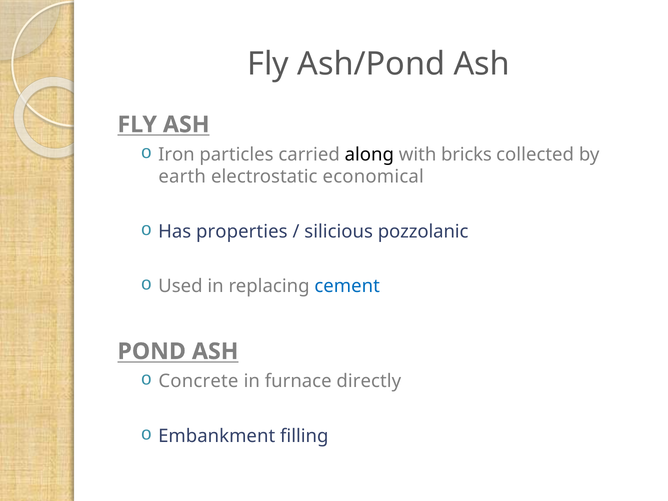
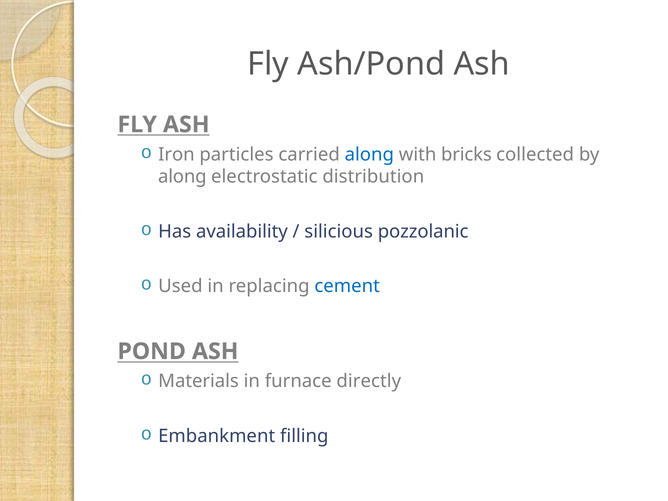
along colour: black -> blue (369, 154)
earth: earth -> along (182, 177)
economical: economical -> distribution (373, 177)
properties: properties -> availability (242, 232)
Concrete: Concrete -> Materials (199, 381)
